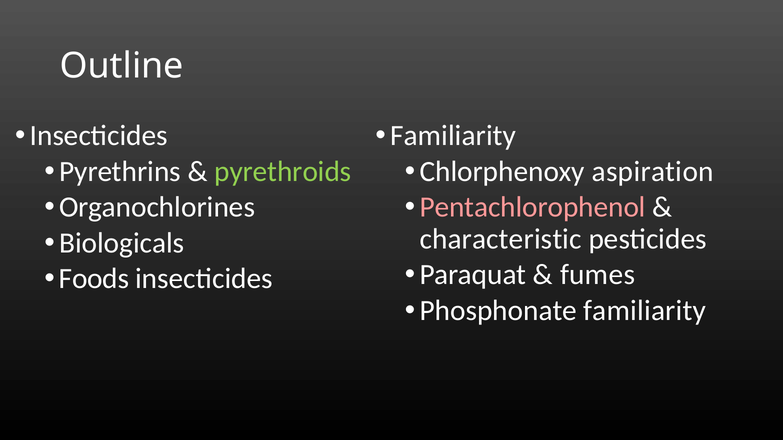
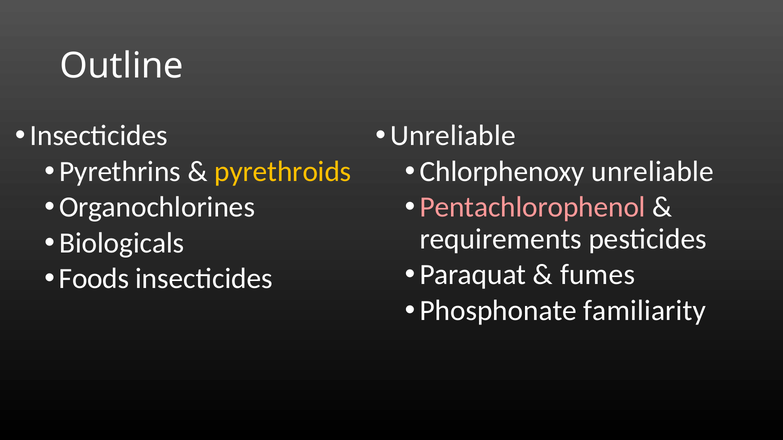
Familiarity: Familiarity -> Unreliable (453, 136)
pyrethroids colour: light green -> yellow (283, 172)
Chlorphenoxy aspiration: aspiration -> unreliable (653, 172)
characteristic: characteristic -> requirements (501, 239)
